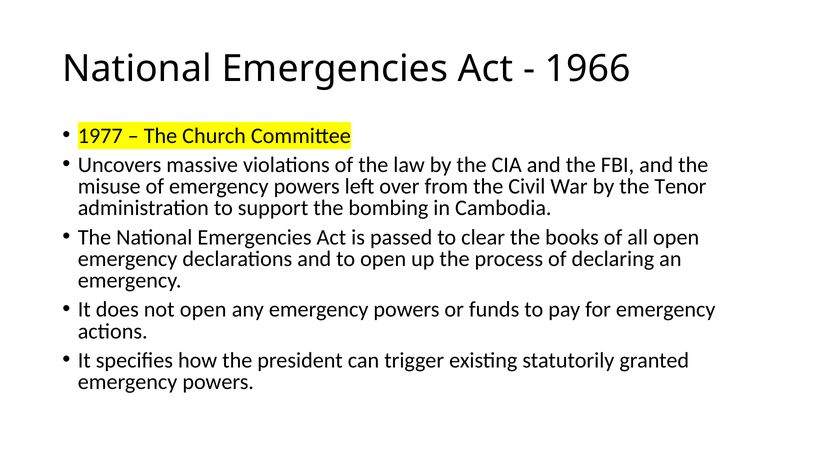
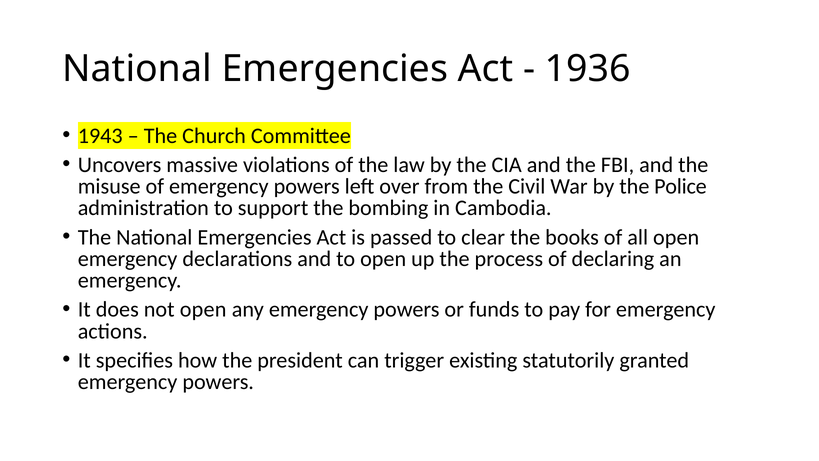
1966: 1966 -> 1936 (588, 69)
1977: 1977 -> 1943 (100, 136)
Tenor: Tenor -> Police (680, 186)
